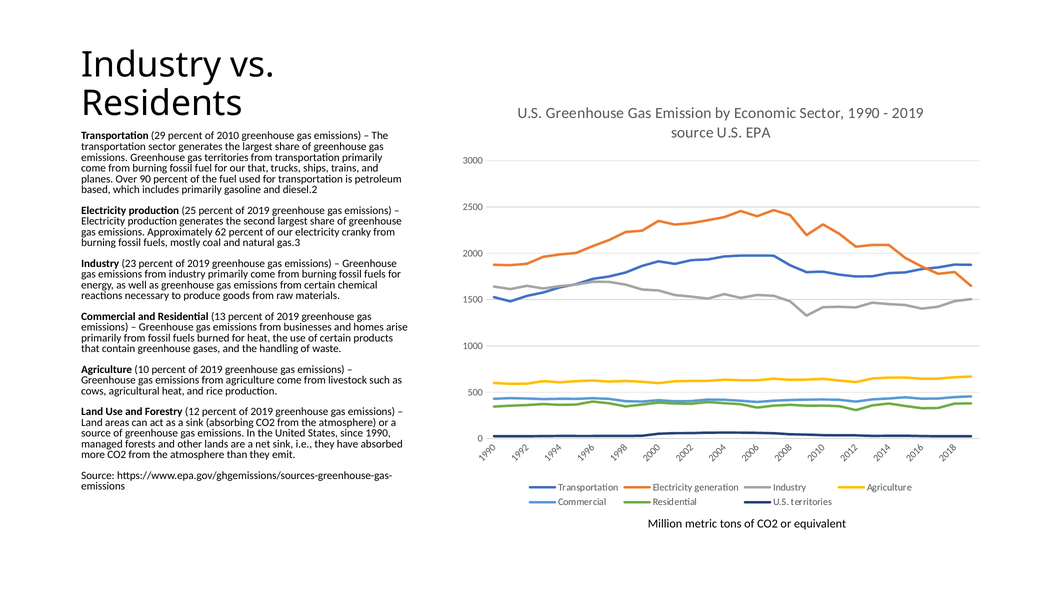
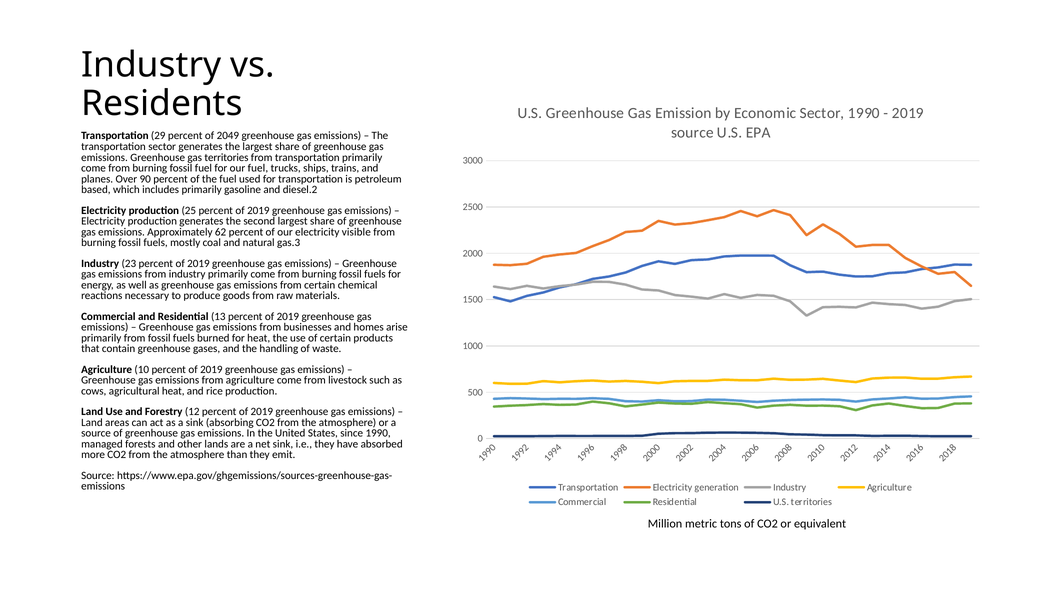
2010: 2010 -> 2049 (228, 136)
our that: that -> fuel (258, 168)
cranky: cranky -> visible (356, 232)
